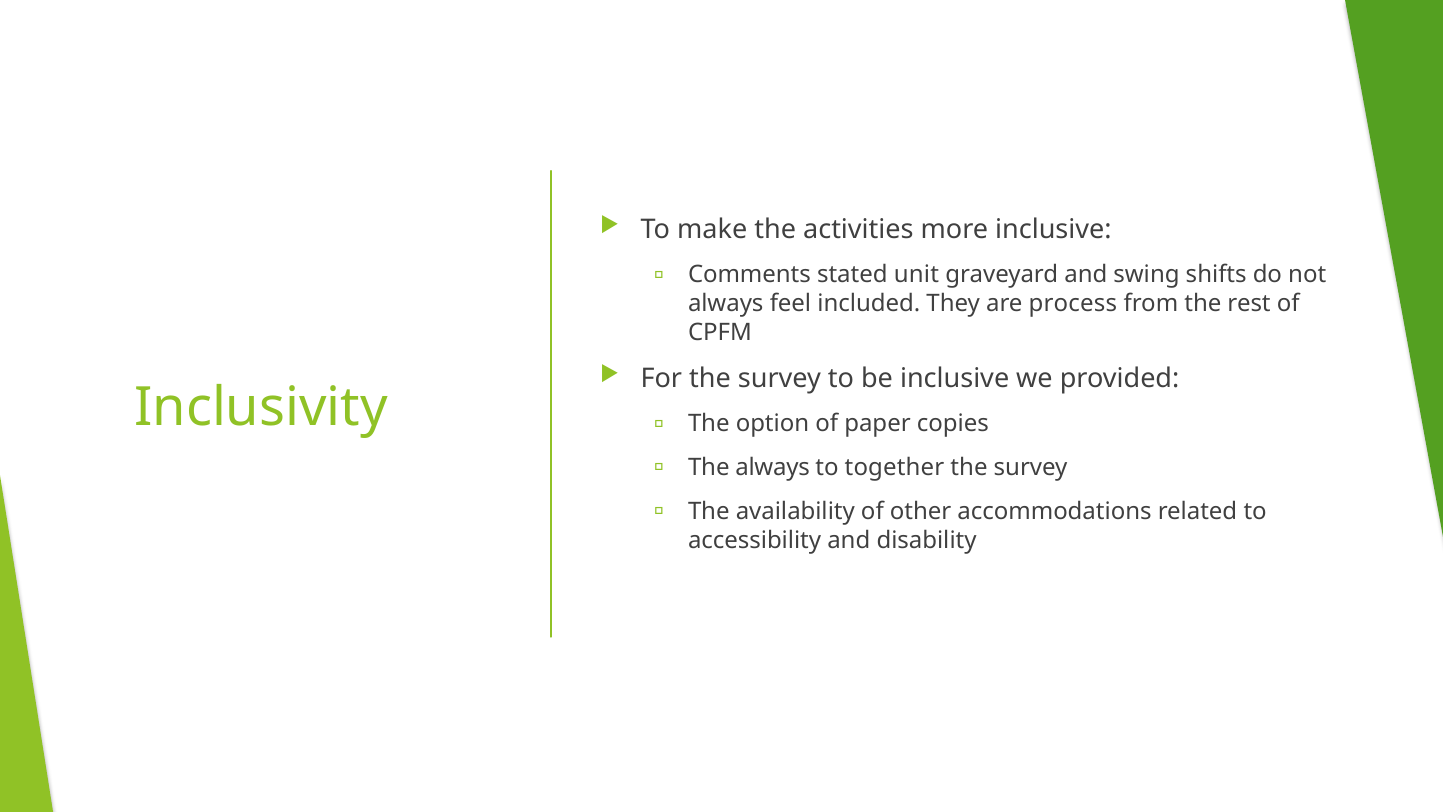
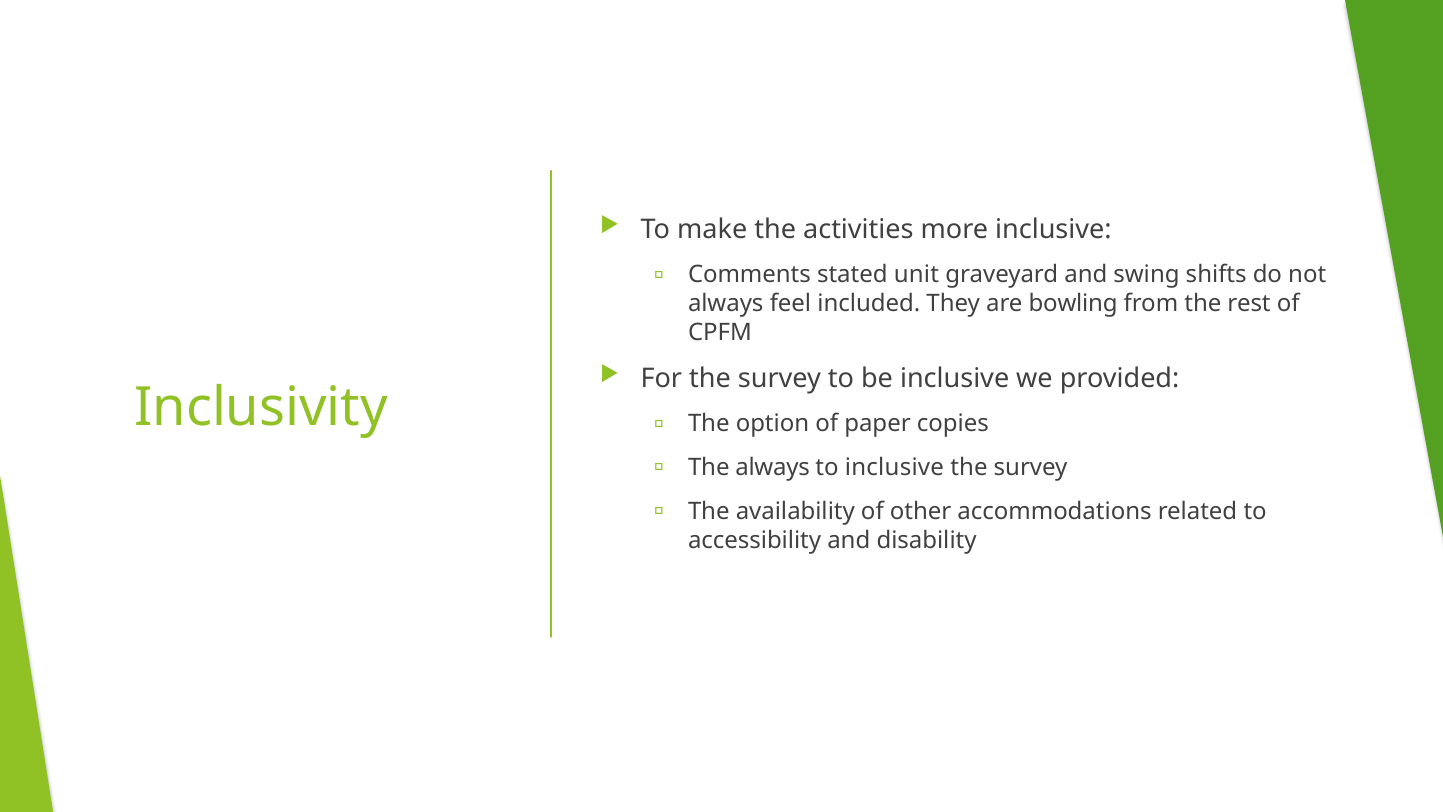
process: process -> bowling (1073, 303)
to together: together -> inclusive (894, 467)
